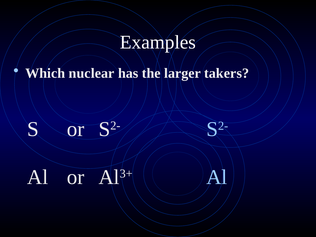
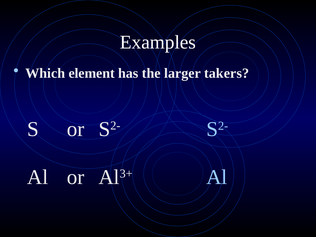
nuclear: nuclear -> element (92, 73)
